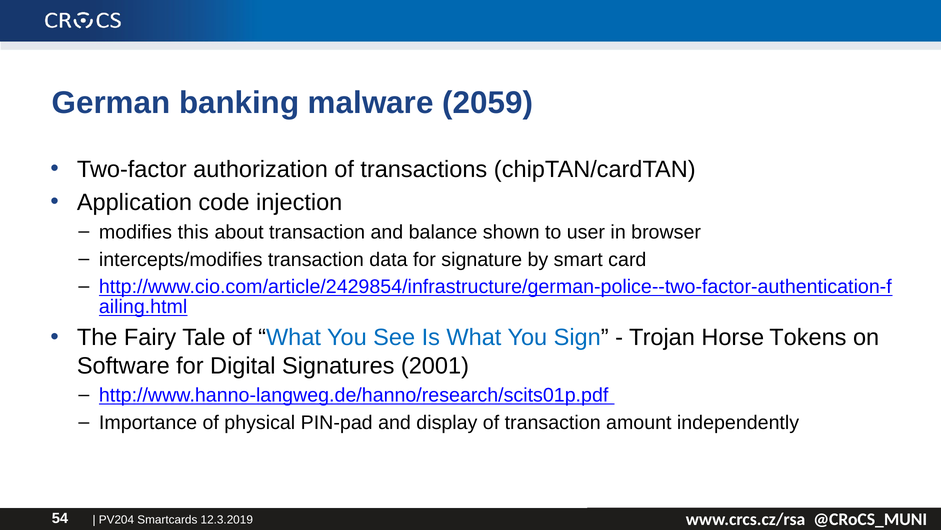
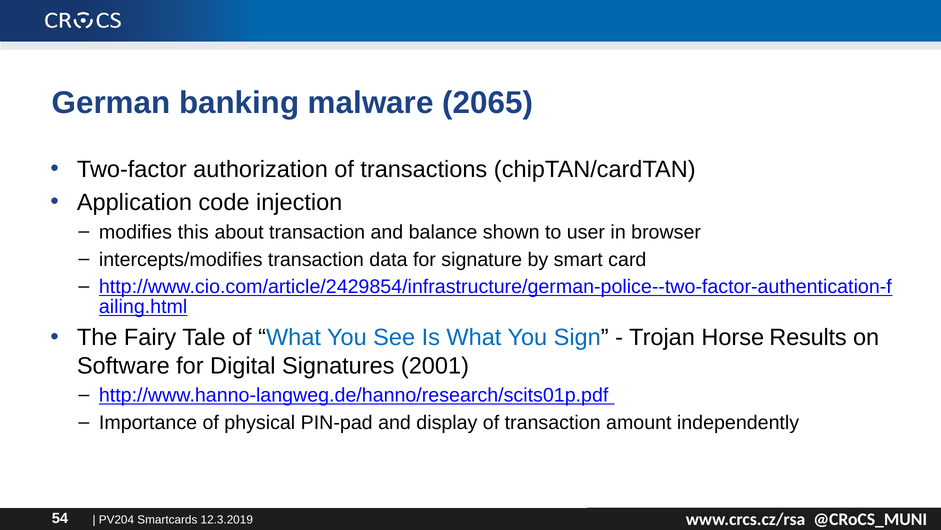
2059: 2059 -> 2065 (488, 103)
Tokens: Tokens -> Results (808, 337)
